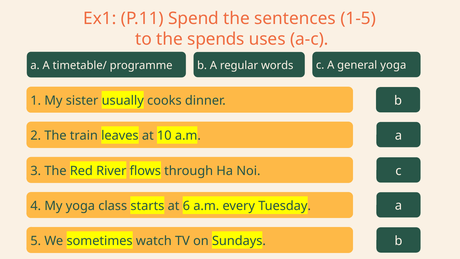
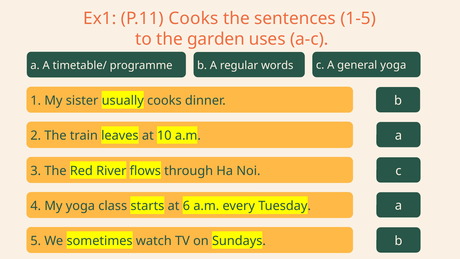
P.11 Spend: Spend -> Cooks (193, 19)
spends: spends -> garden (216, 39)
